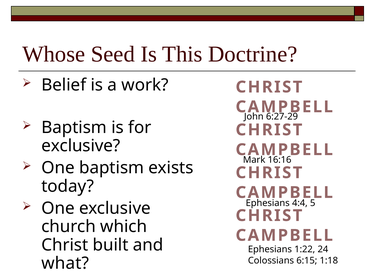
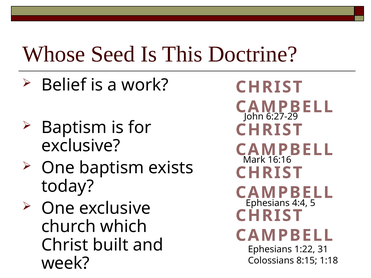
24: 24 -> 31 (323, 250)
6:15: 6:15 -> 8:15 (307, 261)
what: what -> week (65, 264)
